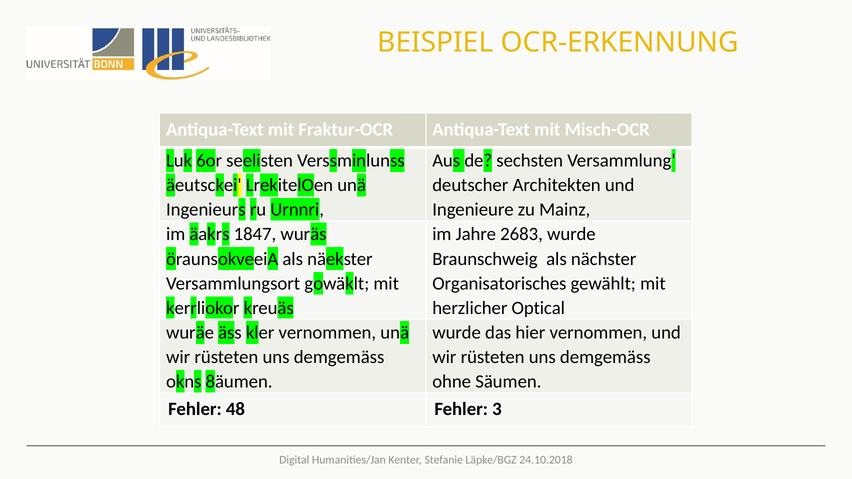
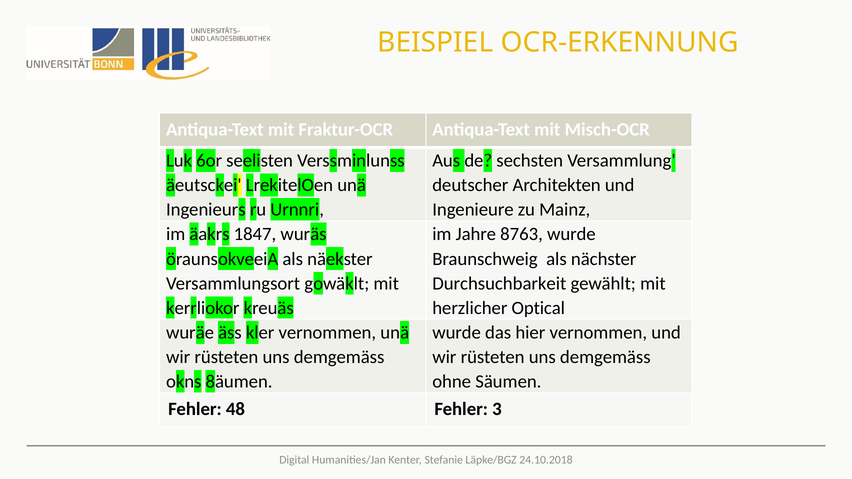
2683: 2683 -> 8763 (522, 234)
Organisatorisches: Organisatorisches -> Durchsuchbarkeit (499, 284)
